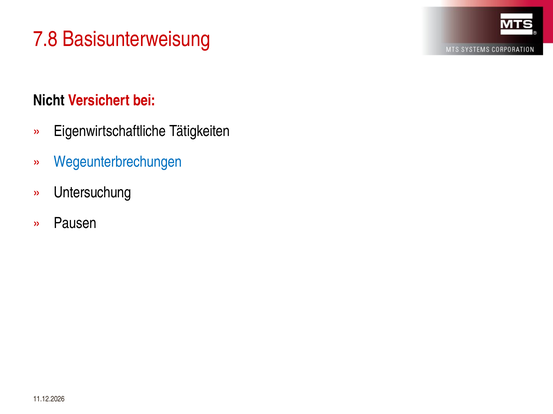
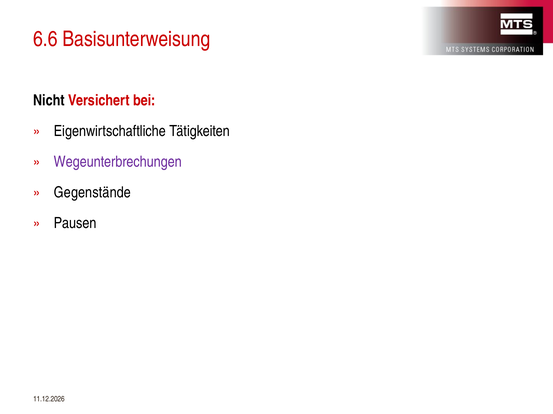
7.8: 7.8 -> 6.6 (45, 39)
Wegeunterbrechungen colour: blue -> purple (118, 162)
Untersuchung: Untersuchung -> Gegenstände (92, 193)
